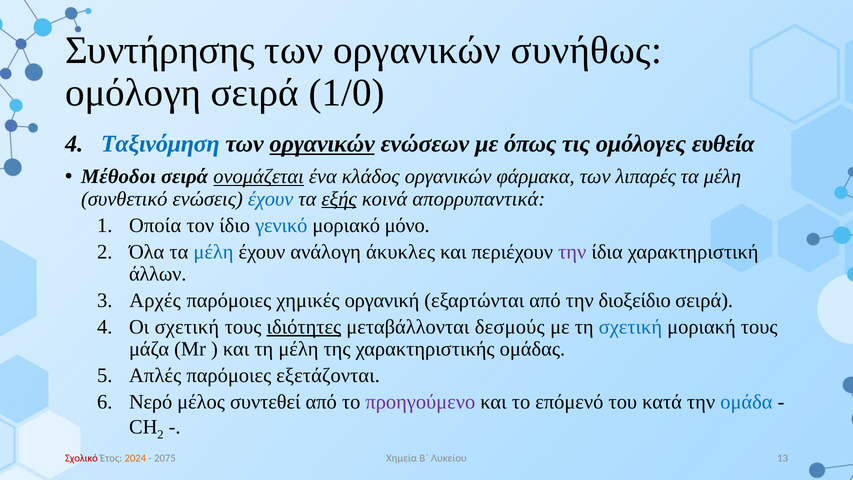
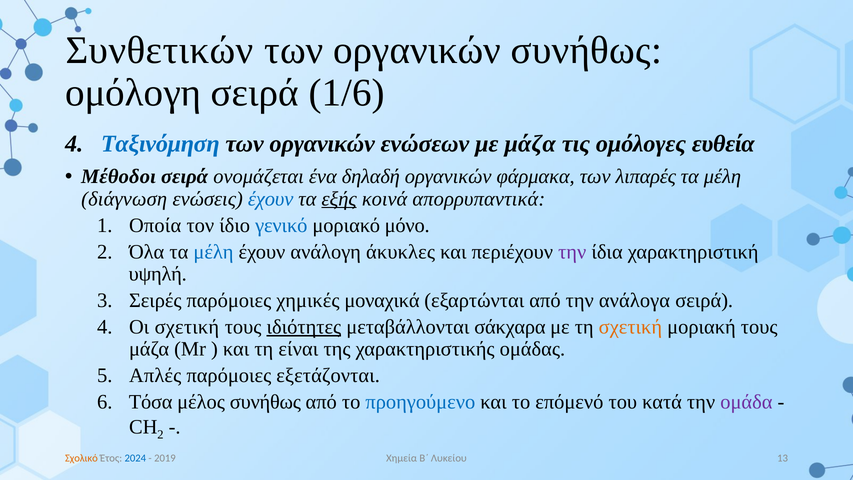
Συντήρησης: Συντήρησης -> Συνθετικών (160, 51)
1/0: 1/0 -> 1/6 (347, 93)
οργανικών underline: present -> none (322, 144)
με όπως: όπως -> μάζα (530, 144)
ονομάζεται underline: present -> none (259, 177)
κλάδος: κλάδος -> δηλαδή (371, 177)
συνθετικό: συνθετικό -> διάγνωση (124, 199)
άλλων: άλλων -> υψηλή (158, 274)
Αρχές: Αρχές -> Σειρές (155, 300)
οργανική: οργανική -> μοναχικά (382, 300)
διοξείδιο: διοξείδιο -> ανάλογα (634, 300)
δεσμούς: δεσμούς -> σάκχαρα (510, 327)
σχετική colour: blue -> orange (630, 327)
τη μέλη: μέλη -> είναι (298, 349)
Νερό: Νερό -> Τόσα (151, 402)
μέλος συντεθεί: συντεθεί -> συνήθως (265, 402)
προηγούμενο colour: purple -> blue (420, 402)
ομάδα colour: blue -> purple (746, 402)
Σχολικό colour: red -> orange (81, 458)
2024 colour: orange -> blue (135, 458)
2075: 2075 -> 2019 (165, 458)
